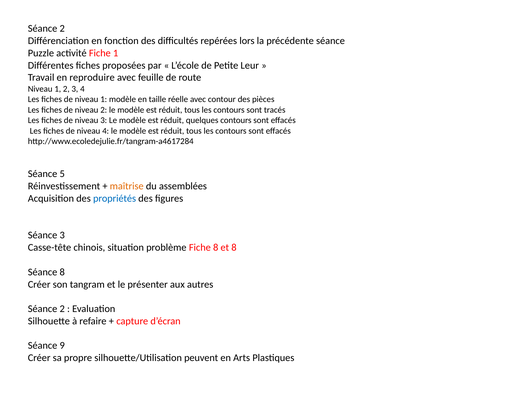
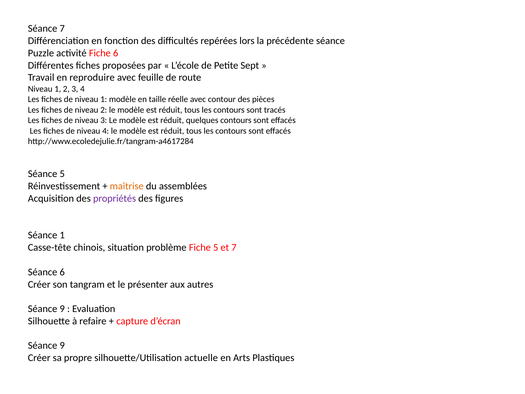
2: 2 -> 7 (62, 29)
Fiche 1: 1 -> 6 (116, 53)
Leur: Leur -> Sept (250, 65)
propriétés colour: blue -> purple (115, 198)
Séance 3: 3 -> 1 (62, 235)
Fiche 8: 8 -> 5 (216, 247)
et 8: 8 -> 7 (234, 247)
Séance 8: 8 -> 6 (62, 272)
2: 2 -> 9 (62, 309)
peuvent: peuvent -> actuelle (201, 358)
